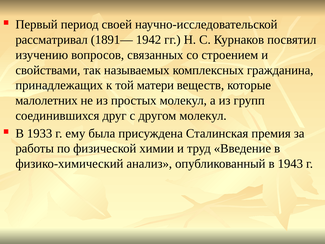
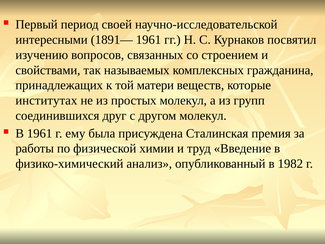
рассматривал: рассматривал -> интересными (52, 40)
1891— 1942: 1942 -> 1961 (149, 40)
малолетних: малолетних -> институтах (46, 100)
В 1933: 1933 -> 1961 (40, 133)
1943: 1943 -> 1982 (290, 164)
